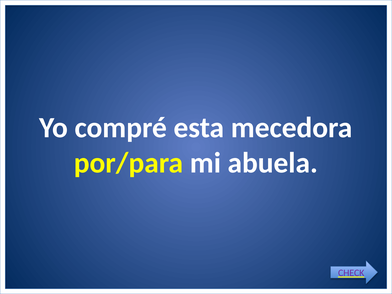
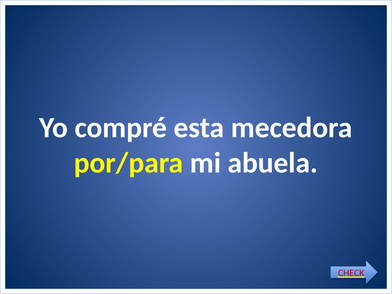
CHECK colour: purple -> red (351, 273)
